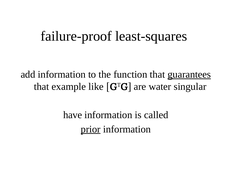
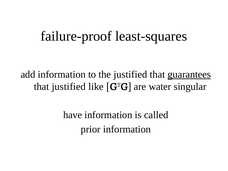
the function: function -> justified (130, 74)
that example: example -> justified (69, 87)
prior underline: present -> none (91, 129)
